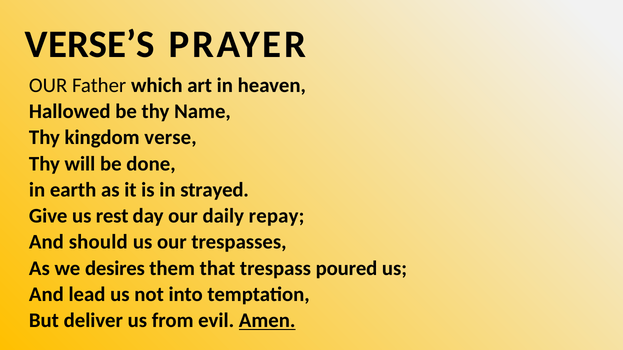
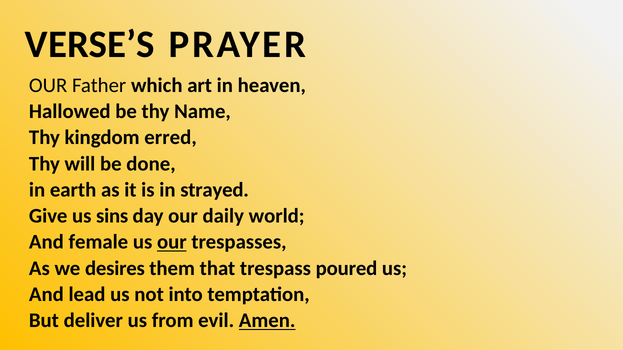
verse: verse -> erred (171, 138)
rest: rest -> sins (112, 216)
repay: repay -> world (277, 216)
should: should -> female (98, 242)
our underline: none -> present (172, 242)
